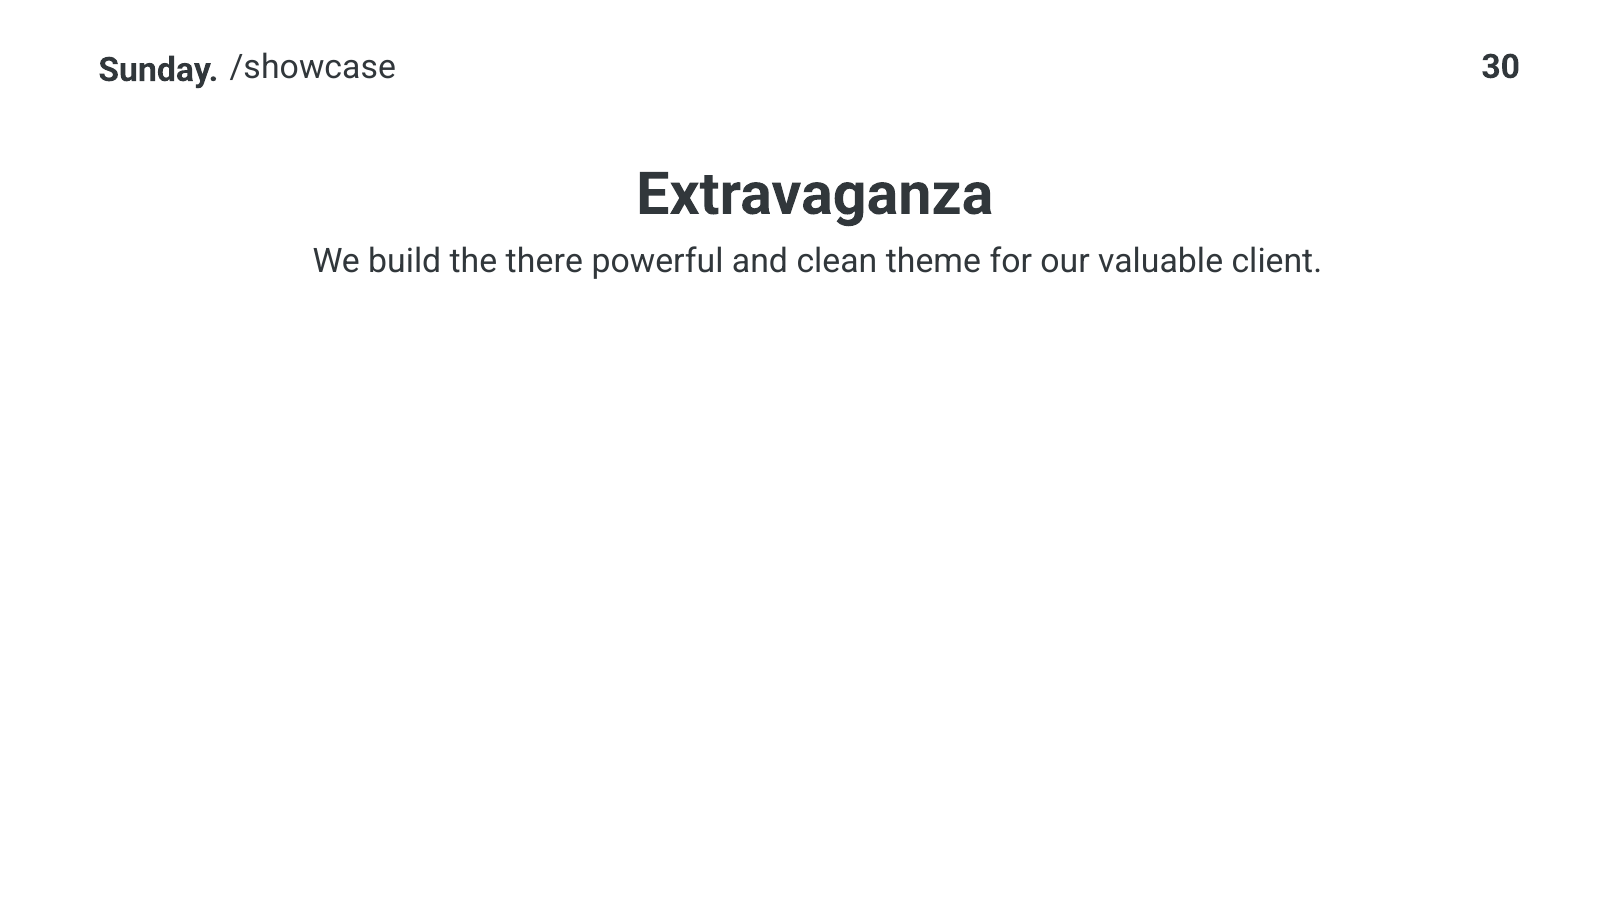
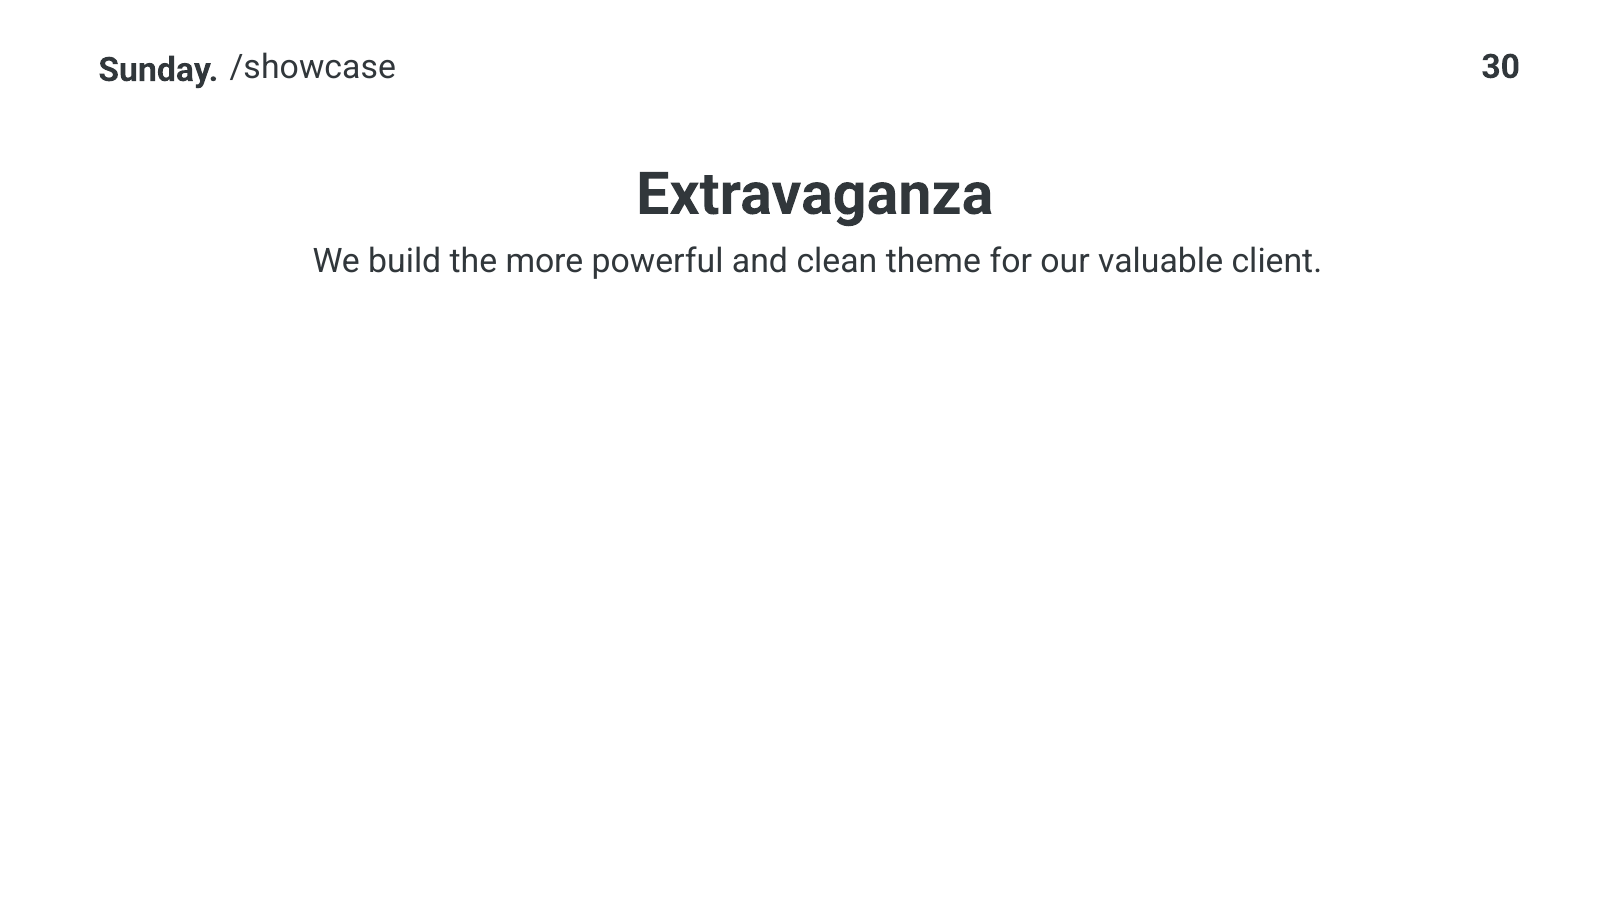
there: there -> more (545, 261)
